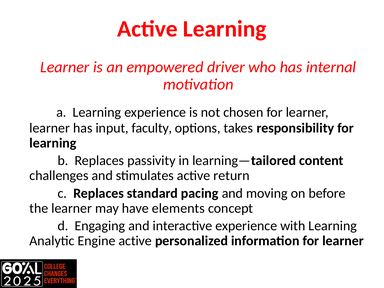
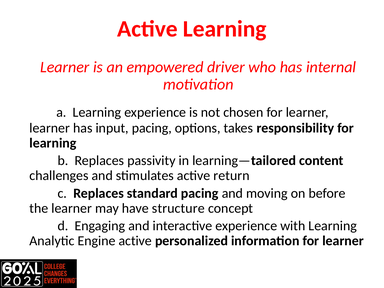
input faculty: faculty -> pacing (152, 128)
elements: elements -> structure (178, 208)
